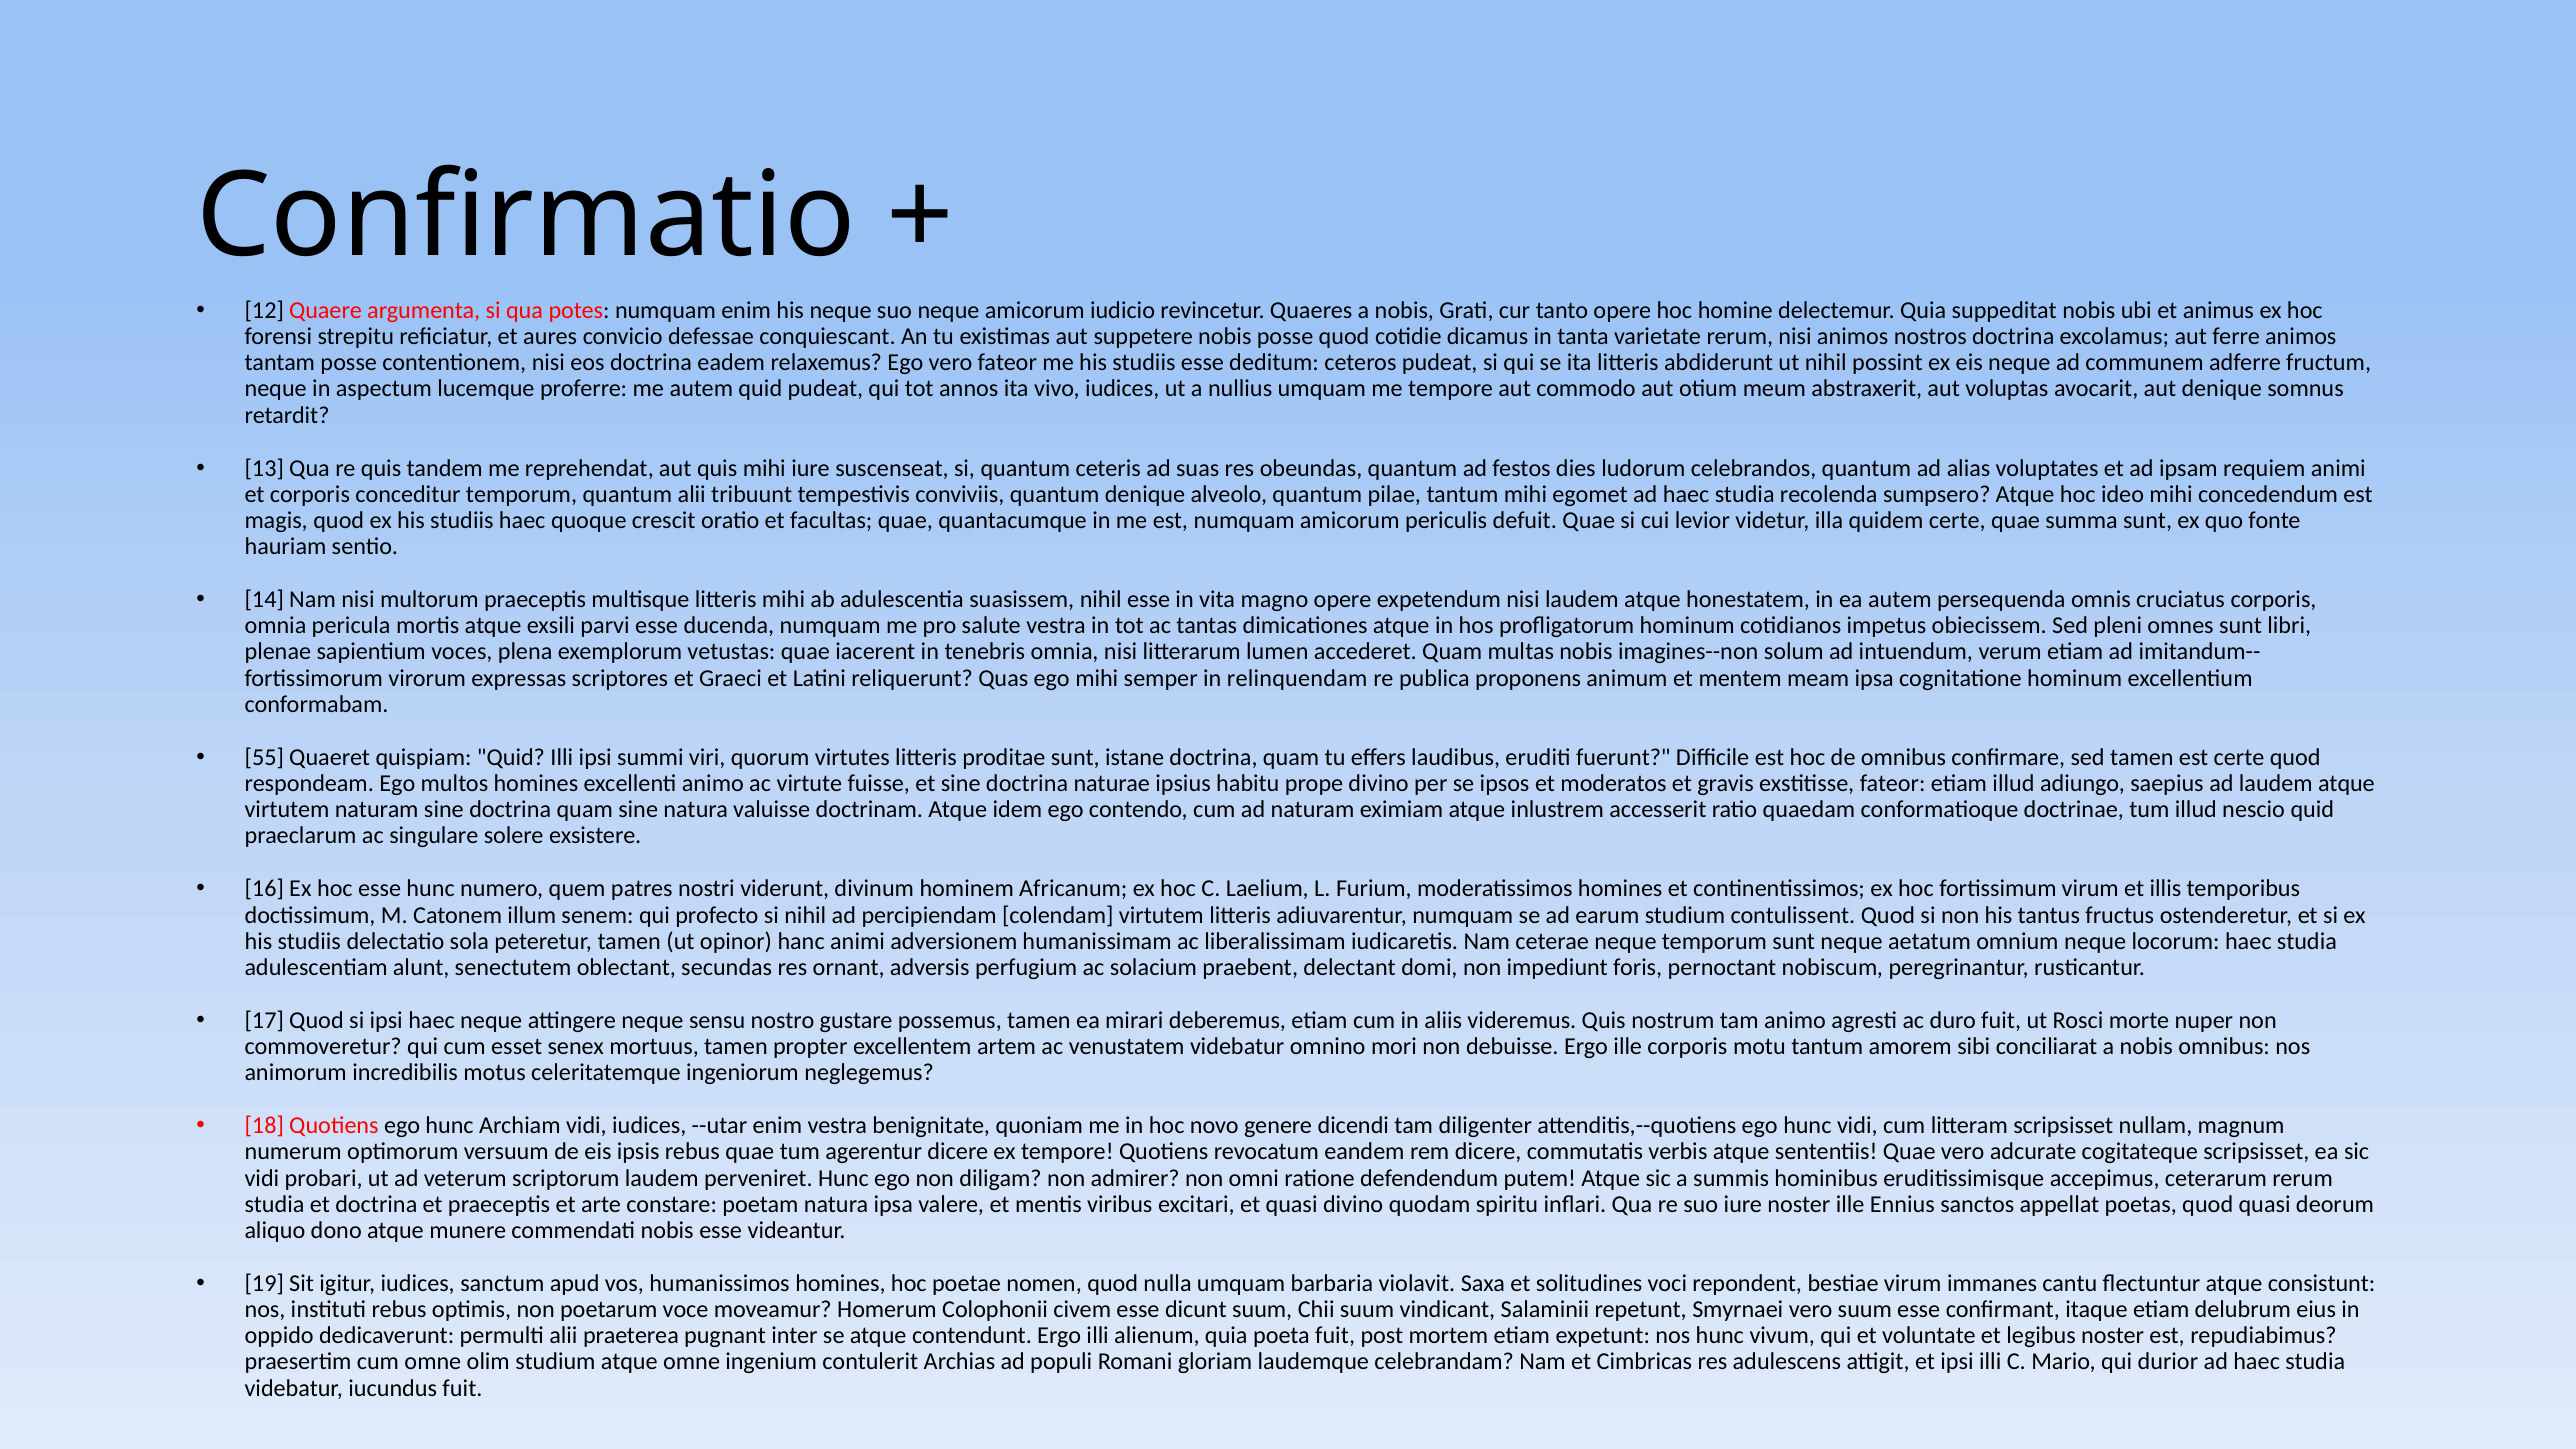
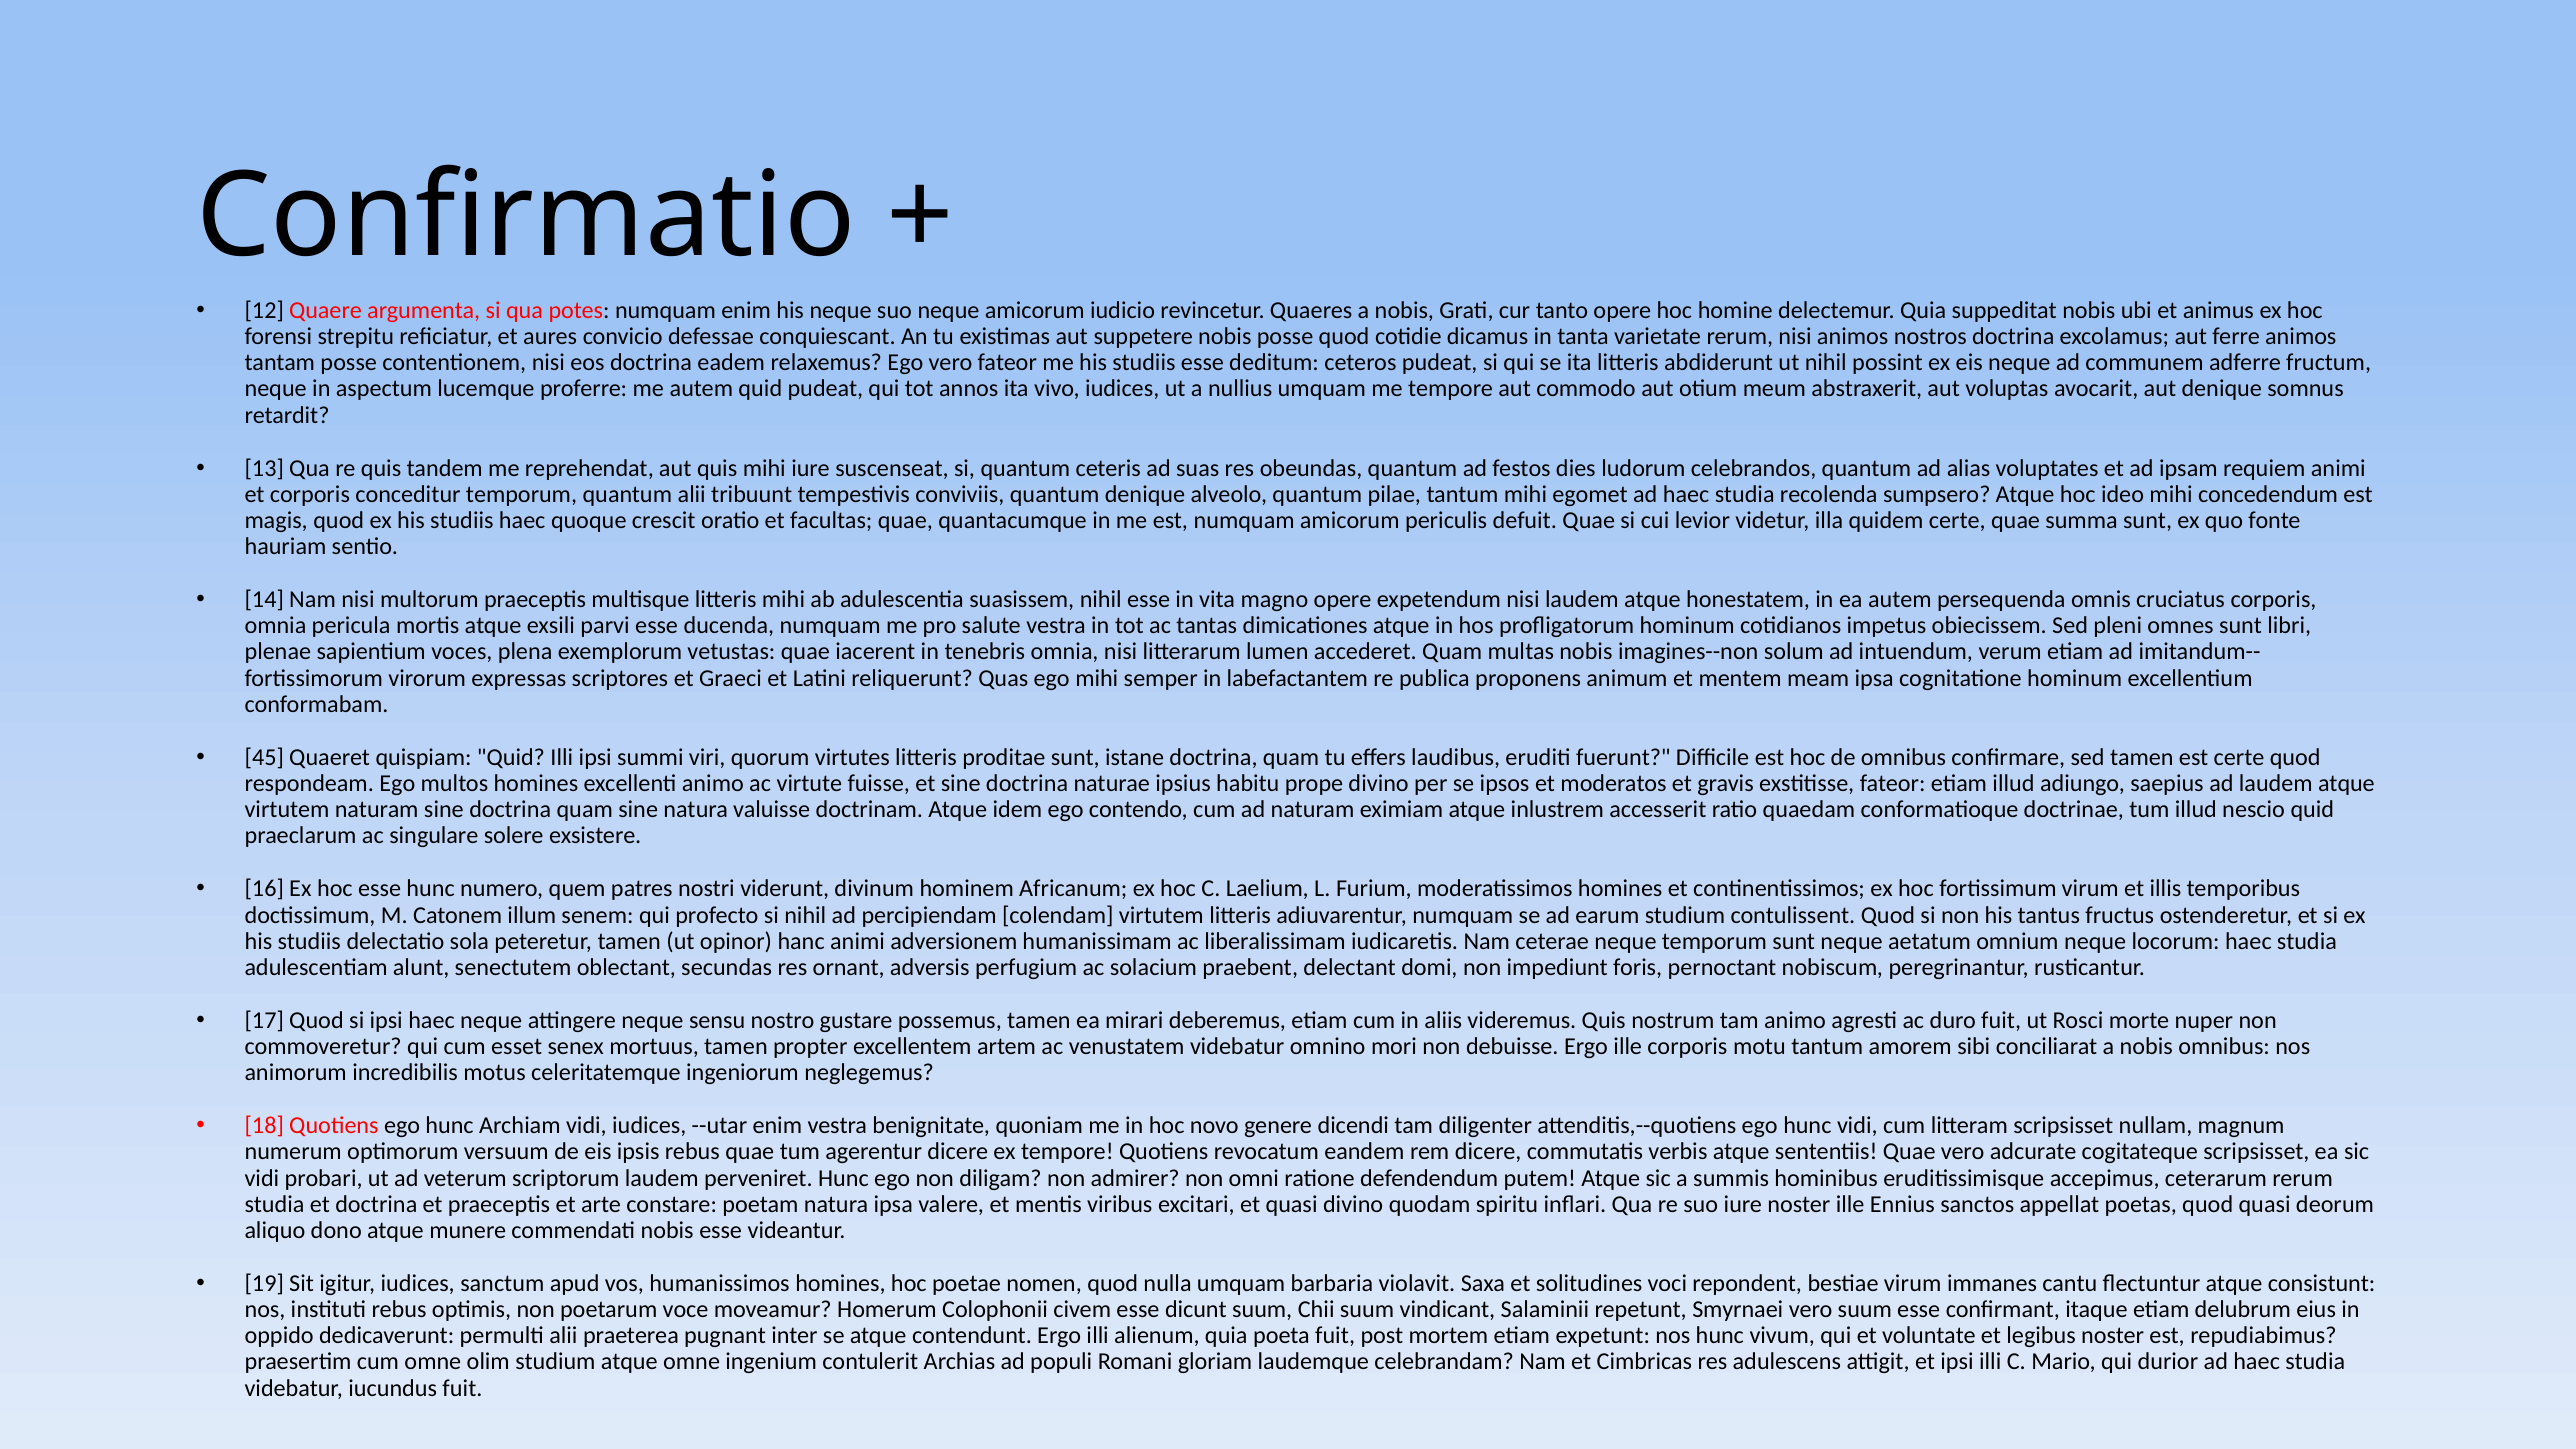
relinquendam: relinquendam -> labefactantem (1297, 678)
55: 55 -> 45 (264, 757)
